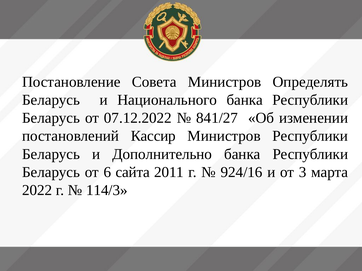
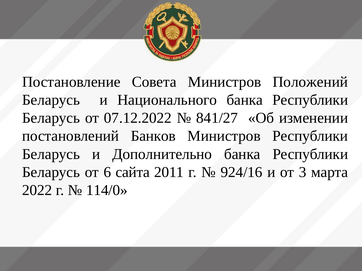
Определять: Определять -> Положений (310, 82)
Кассир: Кассир -> Банков (153, 136)
114/3: 114/3 -> 114/0 (107, 191)
